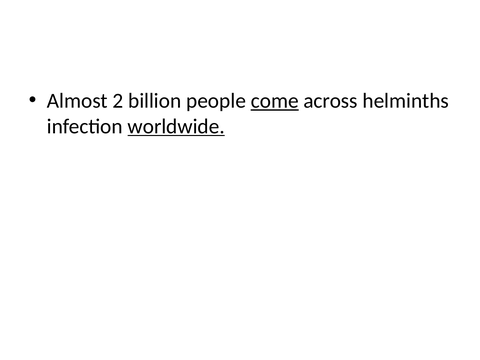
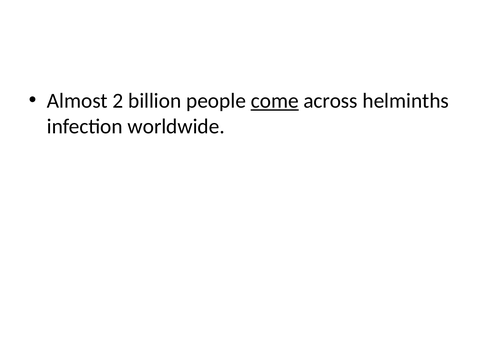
worldwide underline: present -> none (176, 126)
